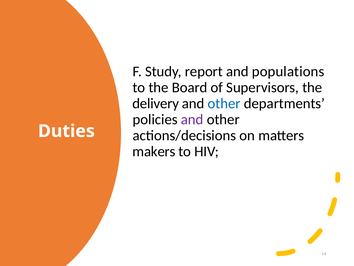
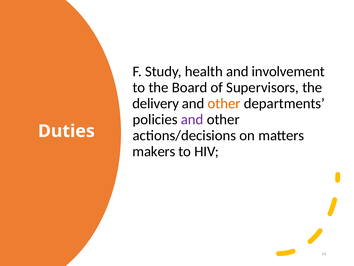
report: report -> health (204, 71)
populations: populations -> involvement (288, 71)
other colour: blue -> orange (224, 103)
